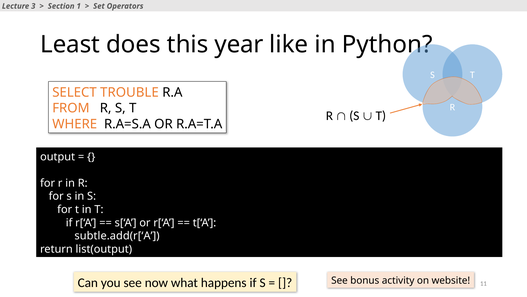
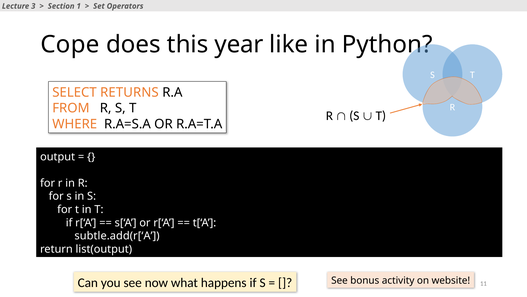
Least: Least -> Cope (70, 44)
TROUBLE: TROUBLE -> RETURNS (129, 92)
